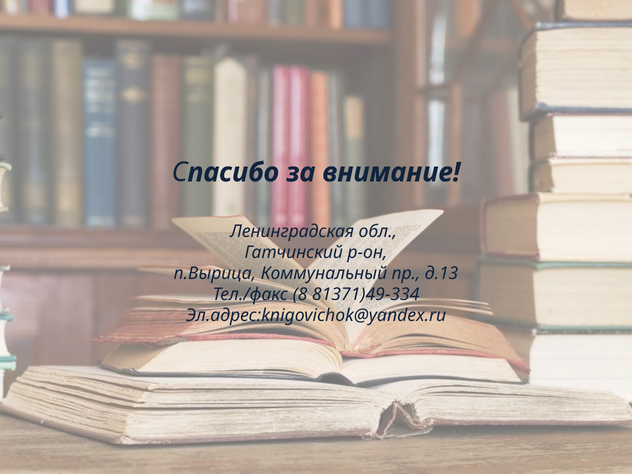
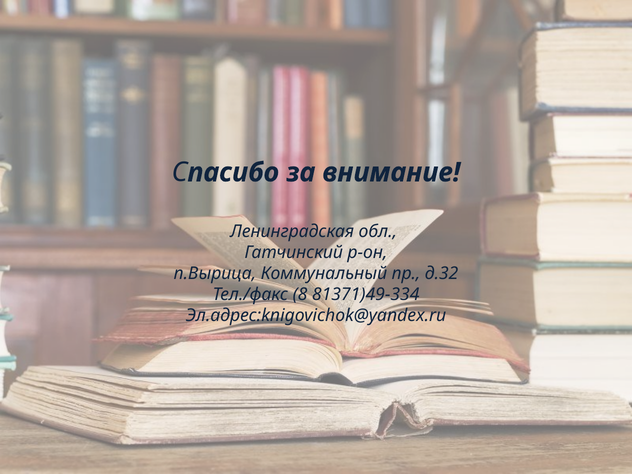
д.13: д.13 -> д.32 (442, 273)
